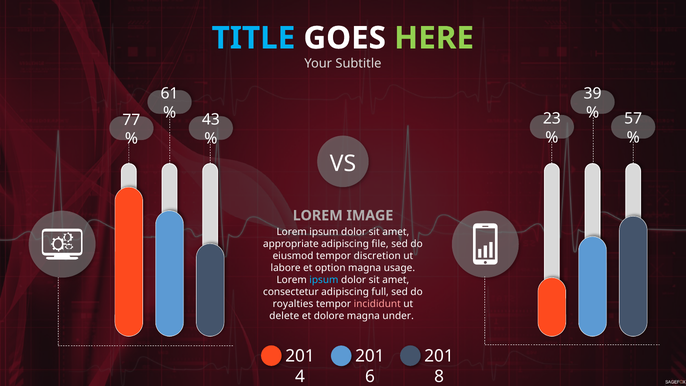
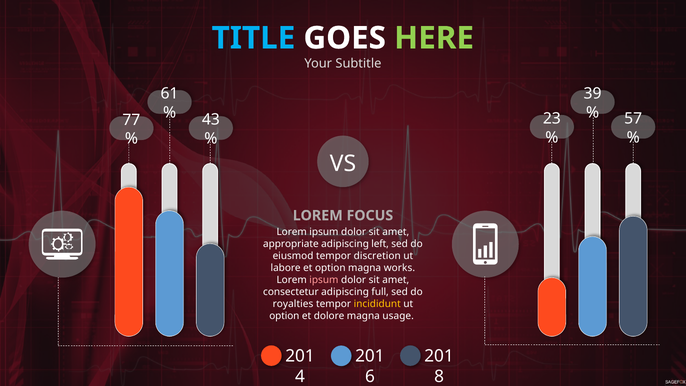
IMAGE: IMAGE -> FOCUS (370, 215)
file: file -> left (380, 244)
usage: usage -> works (399, 268)
ipsum colour: light blue -> pink (324, 280)
incididunt colour: pink -> yellow (377, 304)
delete: delete -> option (284, 316)
under: under -> usage (398, 316)
